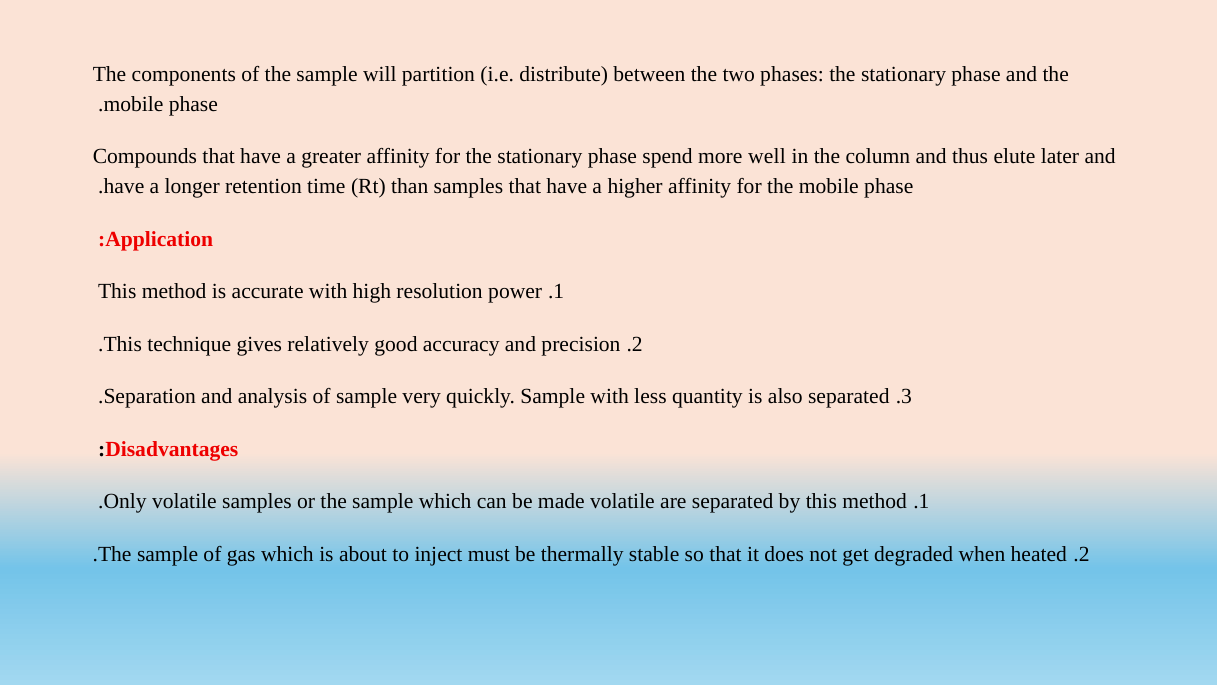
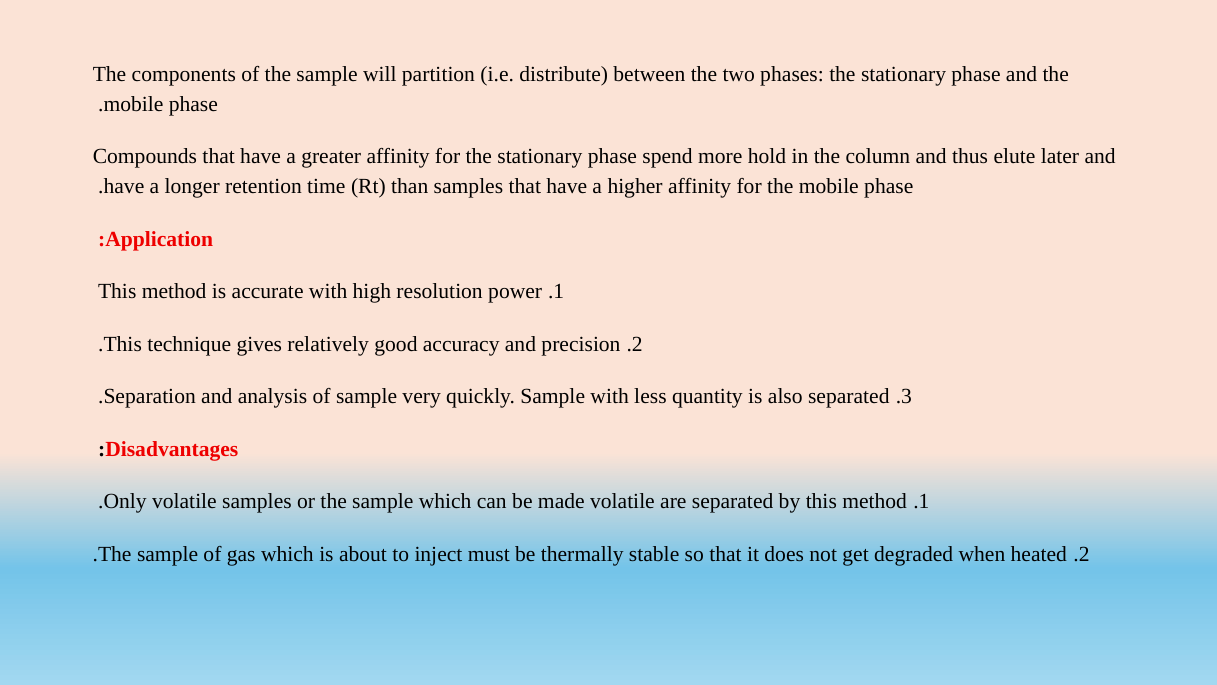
well: well -> hold (767, 157)
